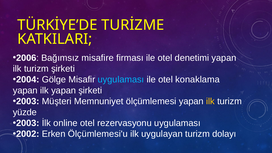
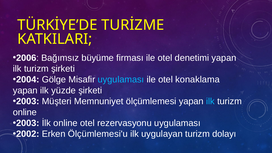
misafire: misafire -> büyüme (98, 58)
ilk yapan: yapan -> yüzde (64, 90)
ilk colour: yellow -> light blue (210, 101)
yüzde: yüzde -> online (25, 112)
